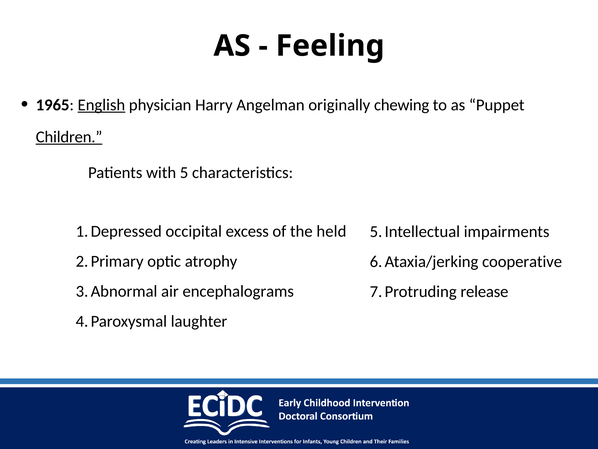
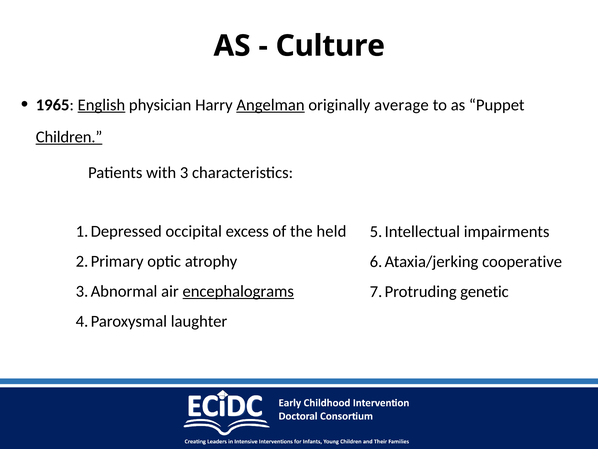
Feeling: Feeling -> Culture (330, 46)
Angelman underline: none -> present (271, 105)
chewing: chewing -> average (401, 105)
5: 5 -> 3 (184, 172)
encephalograms underline: none -> present (238, 291)
release: release -> genetic (484, 291)
